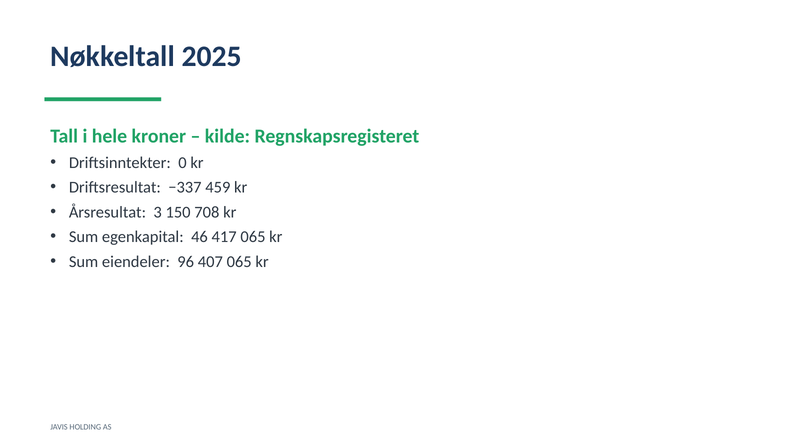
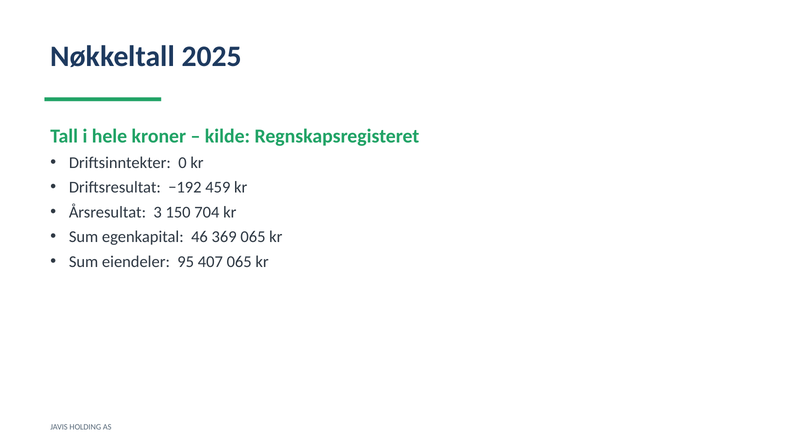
−337: −337 -> −192 (185, 187)
708: 708 -> 704 (207, 212)
417: 417 -> 369 (224, 237)
96: 96 -> 95 (186, 262)
